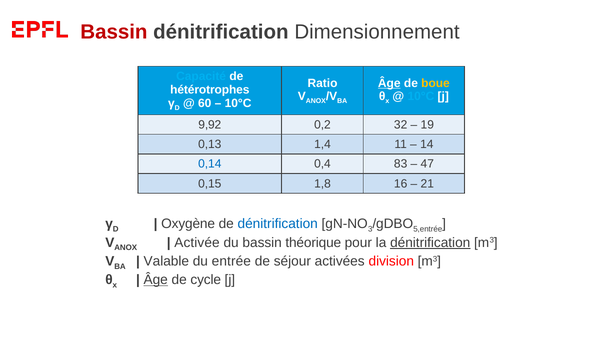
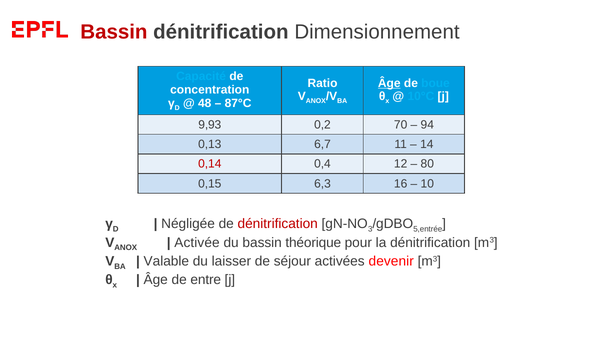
boue colour: yellow -> light blue (435, 83)
hétérotrophes: hétérotrophes -> concentration (210, 90)
60: 60 -> 48 (205, 103)
10°C: 10°C -> 87°C (238, 103)
9,92: 9,92 -> 9,93 (210, 125)
32: 32 -> 70 (401, 125)
19: 19 -> 94 (427, 125)
1,4: 1,4 -> 6,7 (322, 144)
0,14 colour: blue -> red (210, 164)
83: 83 -> 12 (401, 164)
47: 47 -> 80 (427, 164)
1,8: 1,8 -> 6,3 (322, 184)
21: 21 -> 10 (427, 184)
Oxygène: Oxygène -> Négligée (188, 224)
dénitrification colour: blue -> red (278, 224)
dénitrification underline: present -> none (430, 243)
entrée: entrée -> laisser (231, 261)
division: division -> devenir (391, 261)
Âge underline: present -> none (156, 280)
cycle: cycle -> entre (206, 280)
